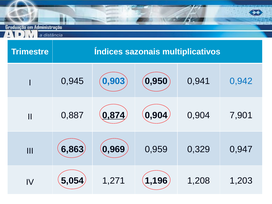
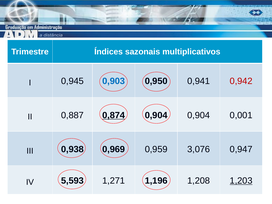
0,942 colour: blue -> red (241, 81)
7,901: 7,901 -> 0,001 (241, 115)
6,863: 6,863 -> 0,938 (72, 149)
0,329: 0,329 -> 3,076 (199, 149)
5,054: 5,054 -> 5,593 (72, 181)
1,203 underline: none -> present (241, 181)
